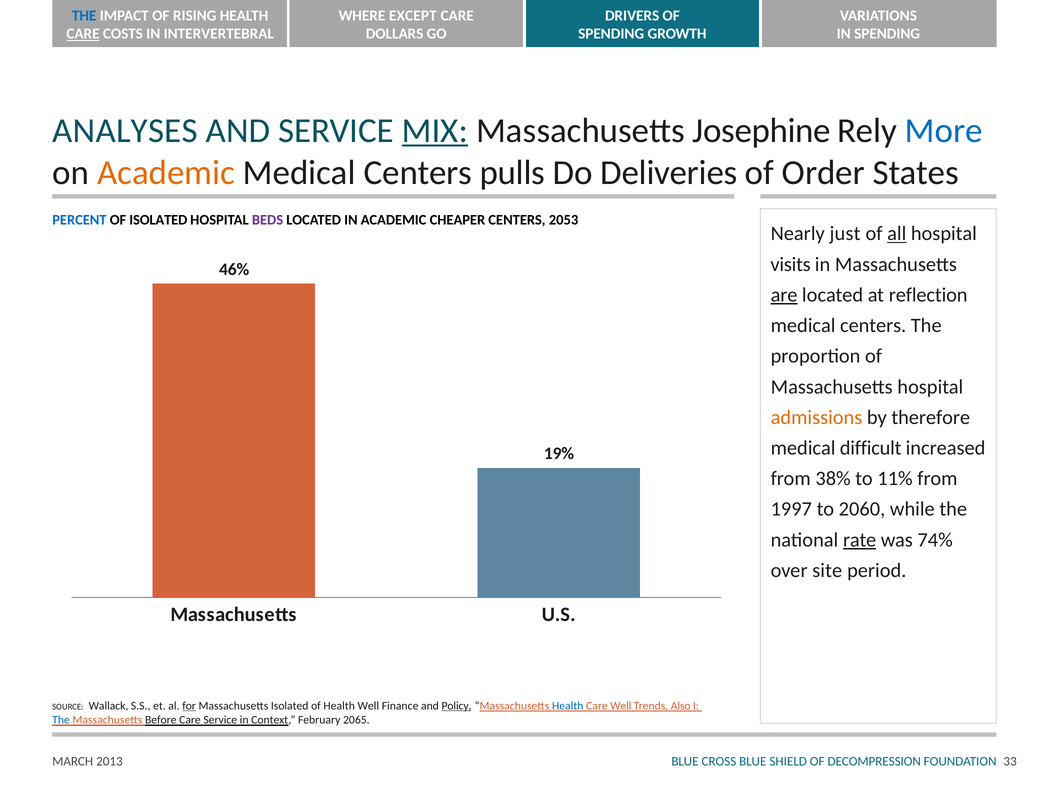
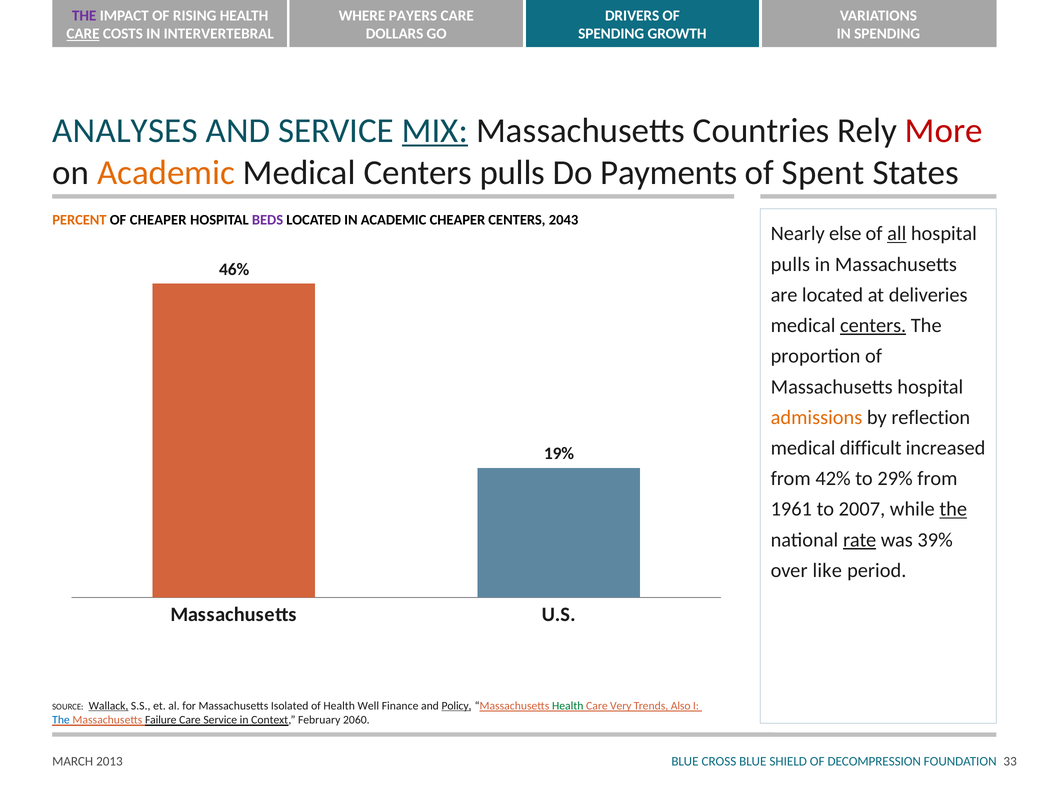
THE colour: blue -> purple (84, 16)
EXCEPT: EXCEPT -> PAYERS (413, 16)
Josephine: Josephine -> Countries (761, 131)
More colour: blue -> red (944, 131)
Deliveries: Deliveries -> Payments (669, 173)
Order: Order -> Spent (823, 173)
PERCENT colour: blue -> orange (79, 220)
OF ISOLATED: ISOLATED -> CHEAPER (158, 220)
2053: 2053 -> 2043 (564, 220)
just: just -> else (845, 234)
visits: visits -> pulls (790, 264)
are underline: present -> none (784, 295)
reflection: reflection -> deliveries (928, 295)
centers underline: none -> present (873, 325)
therefore: therefore -> reflection (931, 417)
38%: 38% -> 42% (833, 478)
11%: 11% -> 29% (895, 478)
1997: 1997 -> 1961 (791, 509)
2060: 2060 -> 2007 (862, 509)
the underline: none -> present (953, 509)
74%: 74% -> 39% (935, 540)
site: site -> like (827, 570)
Wallack underline: none -> present (108, 705)
for underline: present -> none (189, 705)
Health colour: blue -> green (568, 705)
Care Well: Well -> Very (621, 705)
Before: Before -> Failure (161, 720)
2065: 2065 -> 2060 (356, 720)
